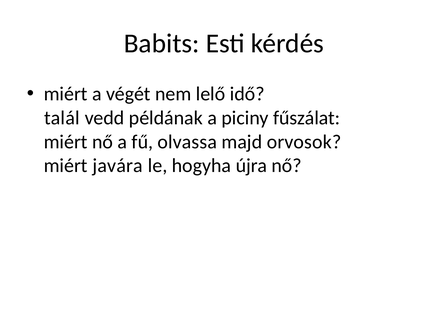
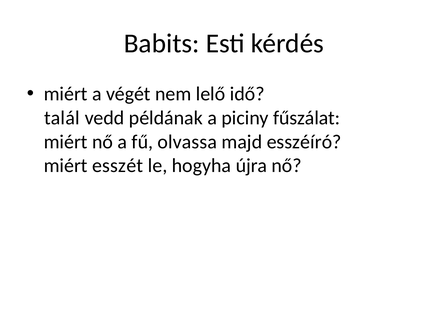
orvosok: orvosok -> esszéíró (304, 142)
javára: javára -> esszét (118, 166)
